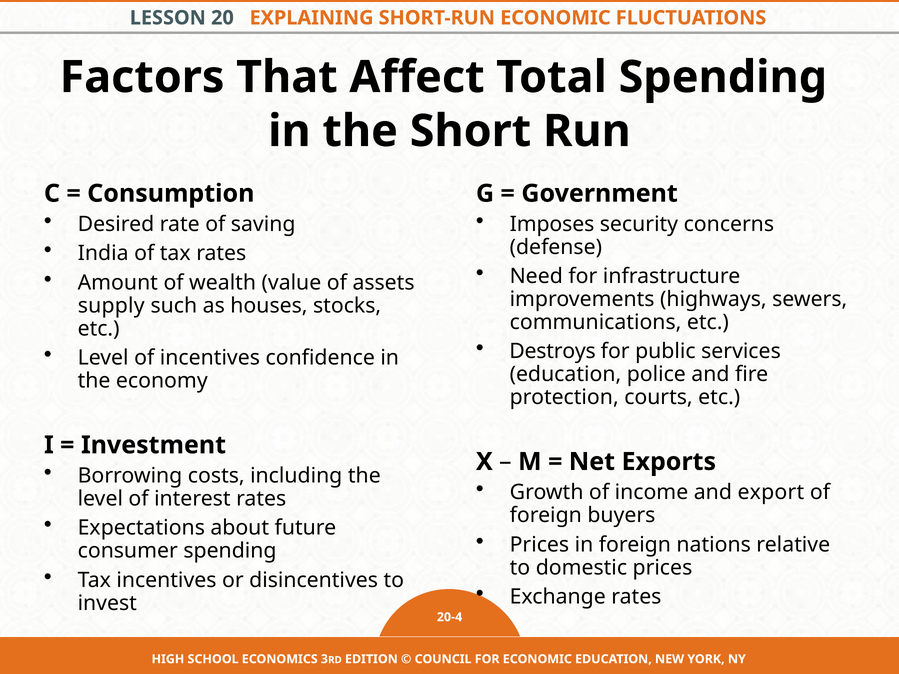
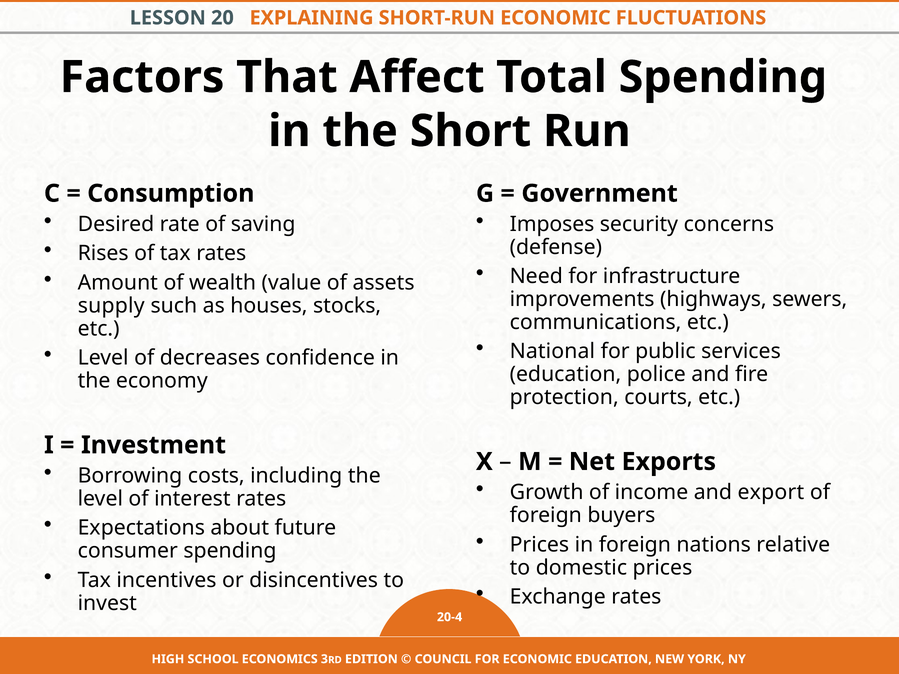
India: India -> Rises (103, 254)
Destroys: Destroys -> National (552, 352)
of incentives: incentives -> decreases (210, 358)
